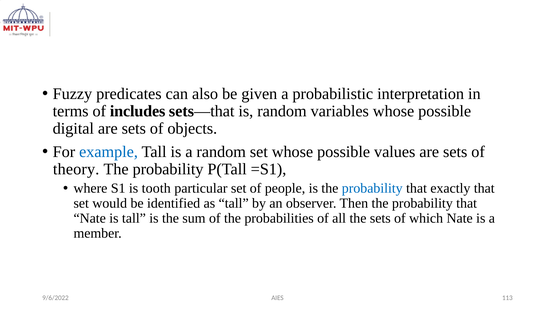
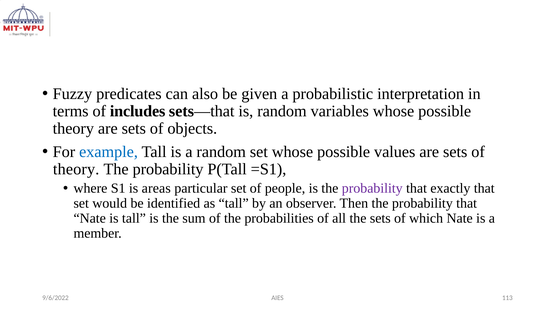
digital: digital -> theory (73, 129)
tooth: tooth -> areas (156, 189)
probability colour: blue -> purple (372, 189)
